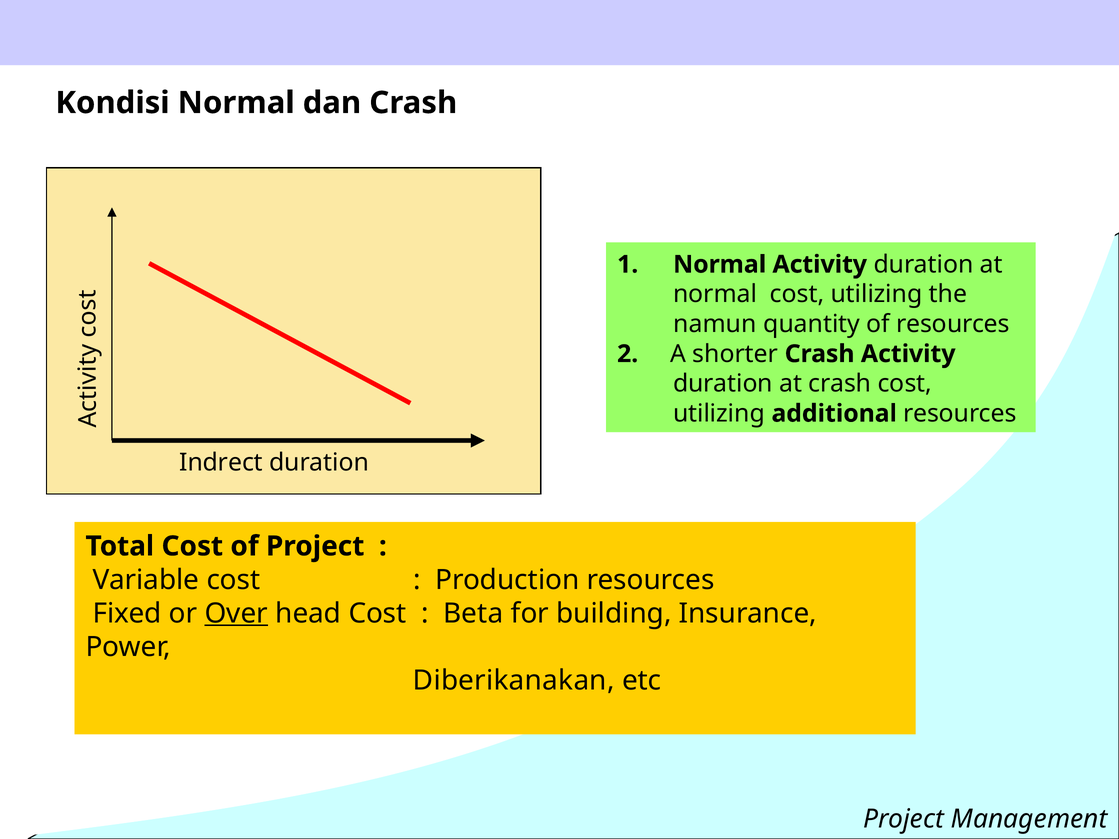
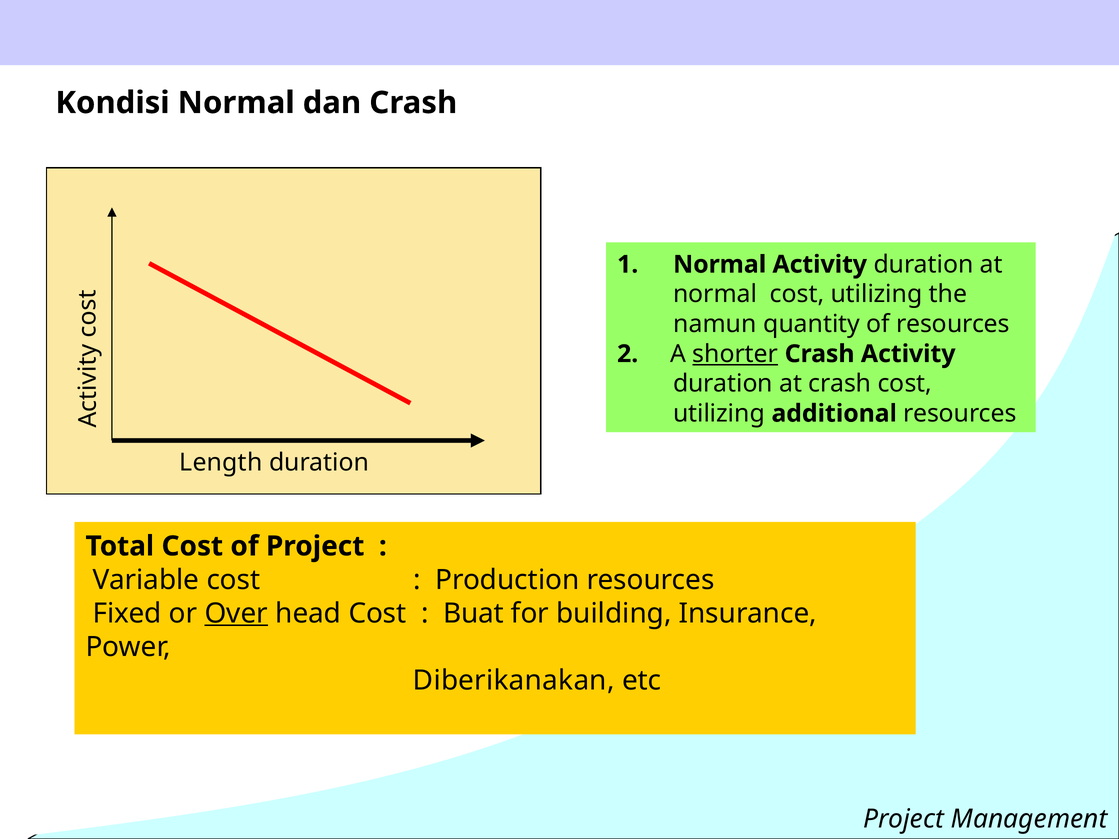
shorter underline: none -> present (735, 354)
Indrect: Indrect -> Length (221, 463)
Beta: Beta -> Buat (473, 614)
